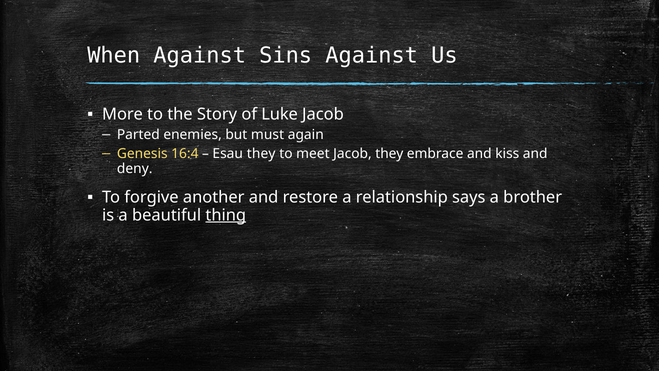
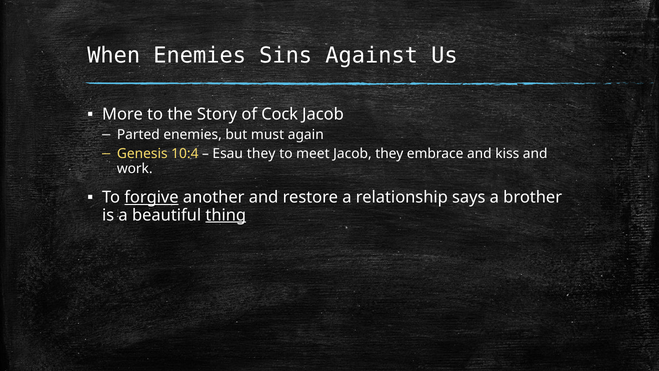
When Against: Against -> Enemies (200, 56)
Luke: Luke -> Cock (280, 114)
16:4: 16:4 -> 10:4 (185, 154)
deny: deny -> work (135, 169)
forgive underline: none -> present (151, 197)
